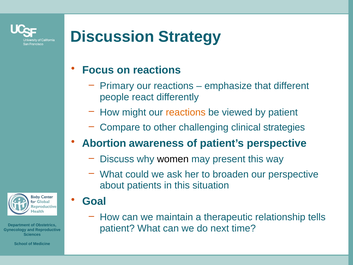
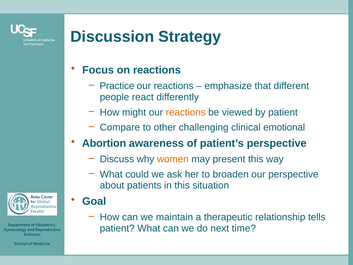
Primary: Primary -> Practice (117, 86)
strategies: strategies -> emotional (284, 127)
women colour: black -> orange (173, 159)
